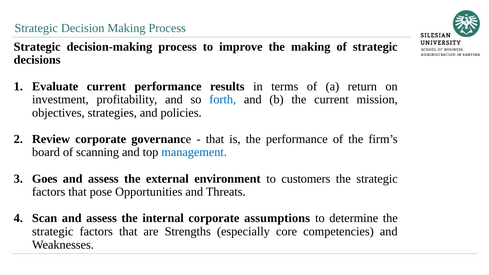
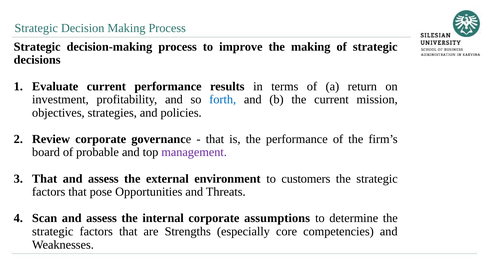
scanning: scanning -> probable (98, 152)
management colour: blue -> purple (194, 152)
Goes: Goes -> That (45, 179)
